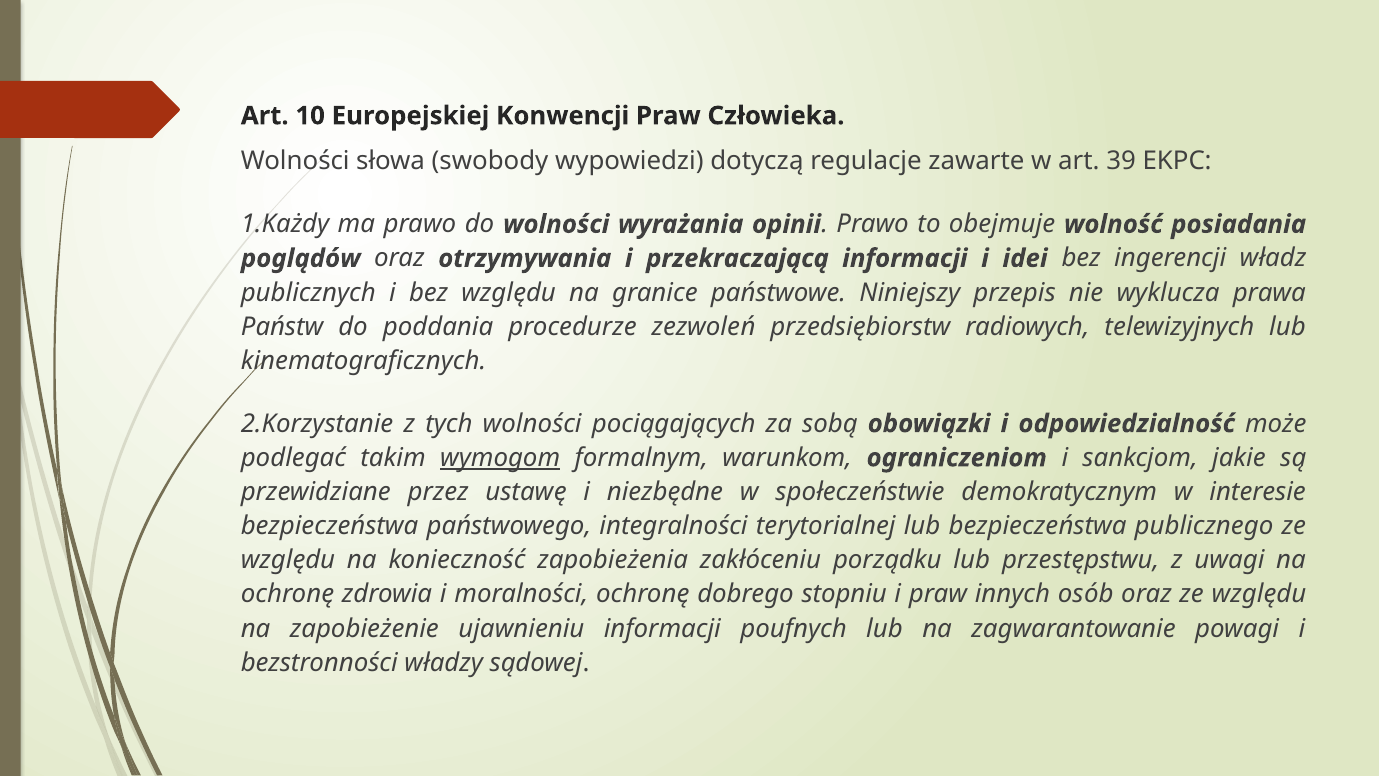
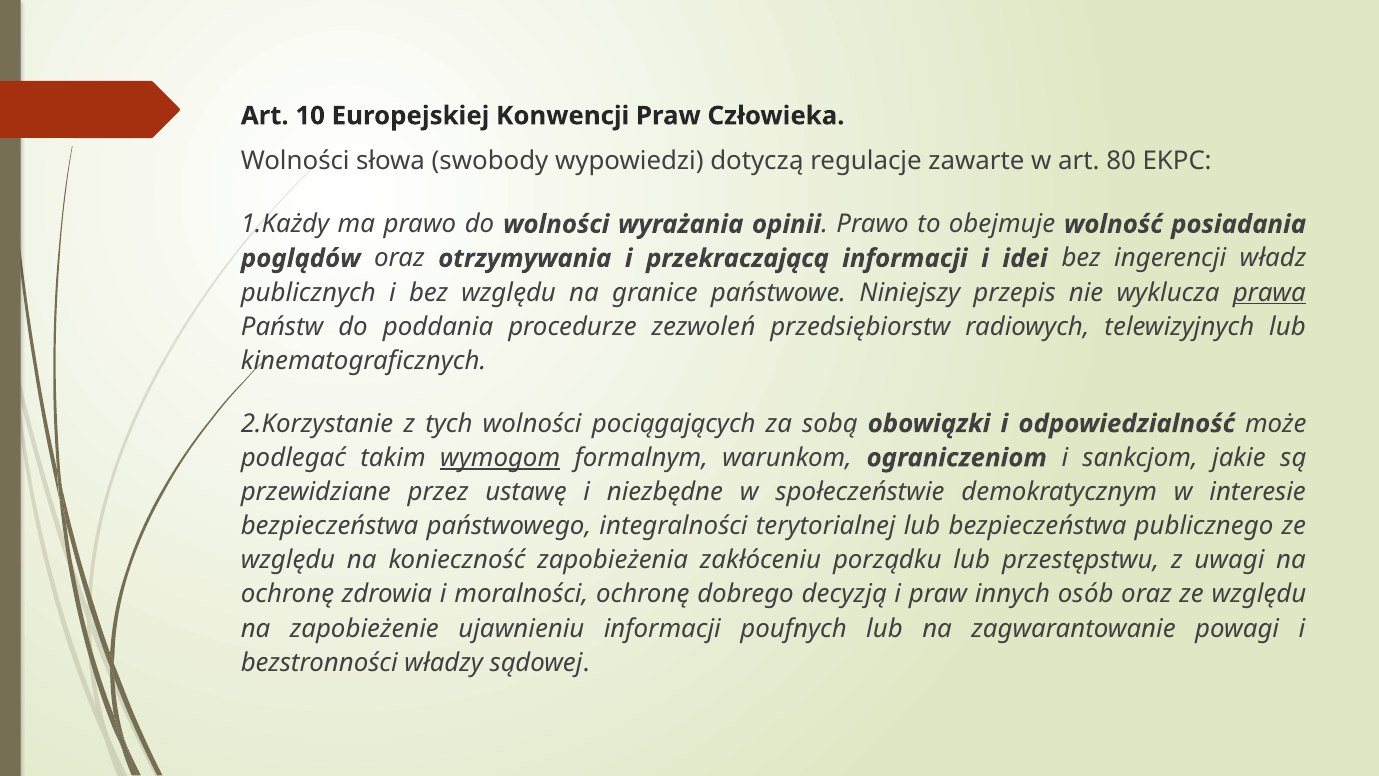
39: 39 -> 80 (1121, 161)
prawa underline: none -> present (1269, 292)
stopniu: stopniu -> decyzją (844, 594)
